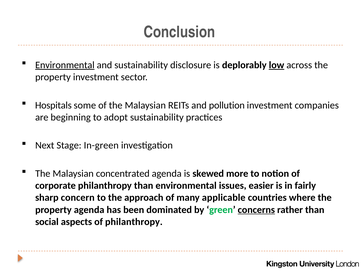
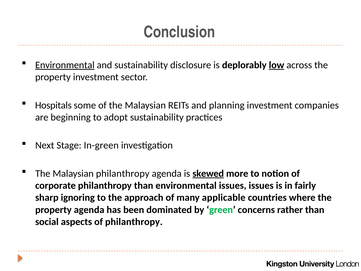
pollution: pollution -> planning (227, 105)
Malaysian concentrated: concentrated -> philanthropy (123, 173)
skewed underline: none -> present (208, 173)
issues easier: easier -> issues (261, 185)
concern: concern -> ignoring (78, 197)
concerns underline: present -> none (256, 210)
